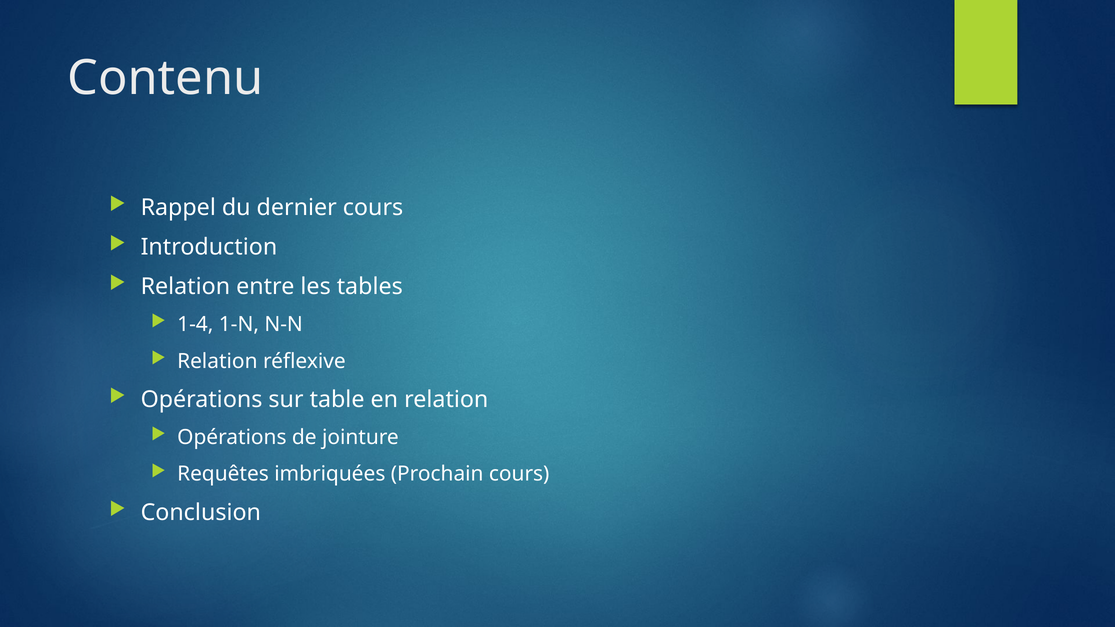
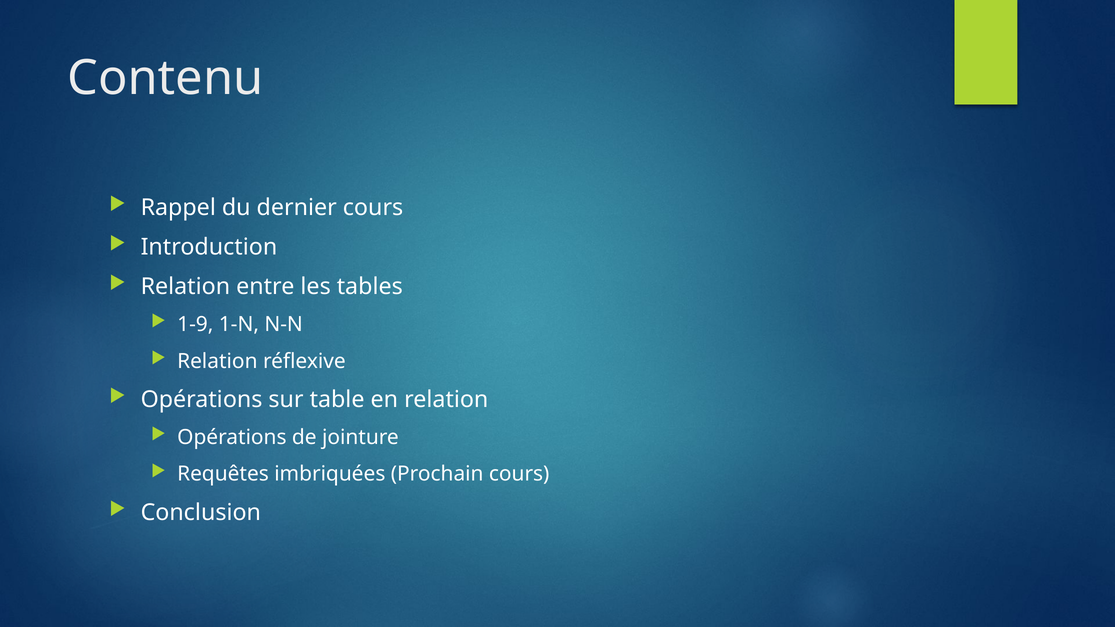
1-4: 1-4 -> 1-9 (195, 325)
